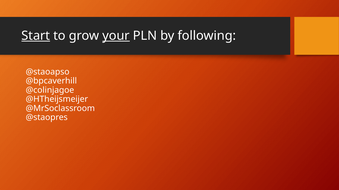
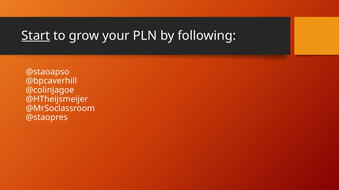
your underline: present -> none (116, 36)
